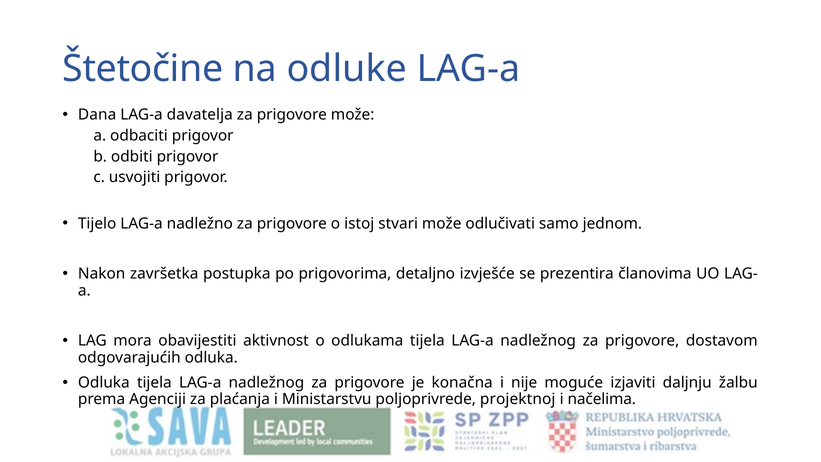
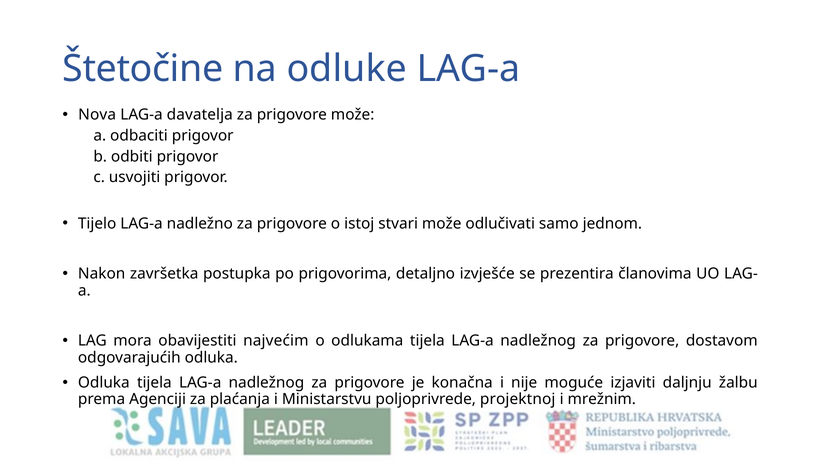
Dana: Dana -> Nova (97, 115)
aktivnost: aktivnost -> najvećim (276, 341)
načelima: načelima -> mrežnim (602, 399)
